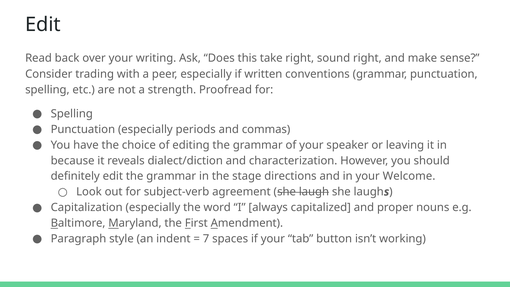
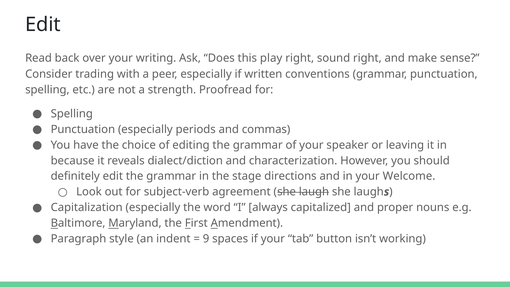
take: take -> play (271, 58)
7: 7 -> 9 (206, 239)
